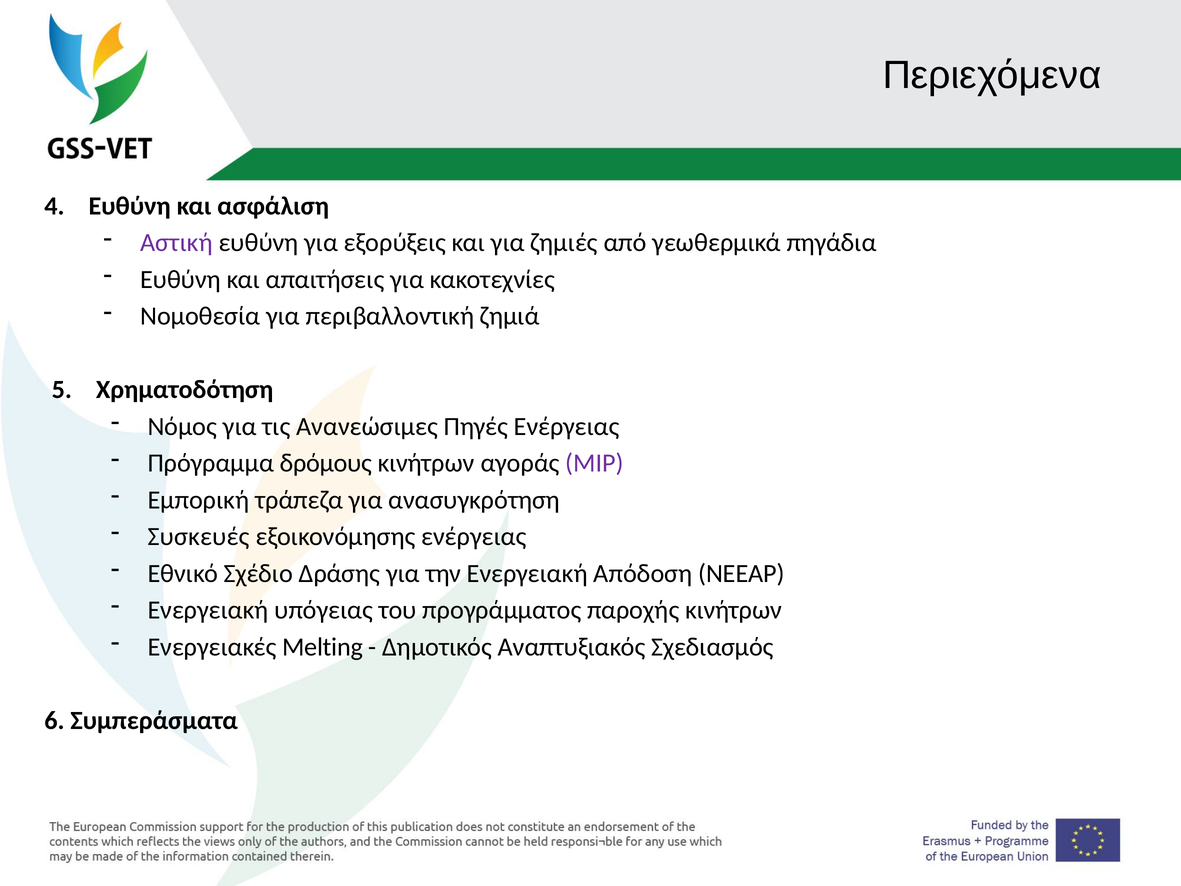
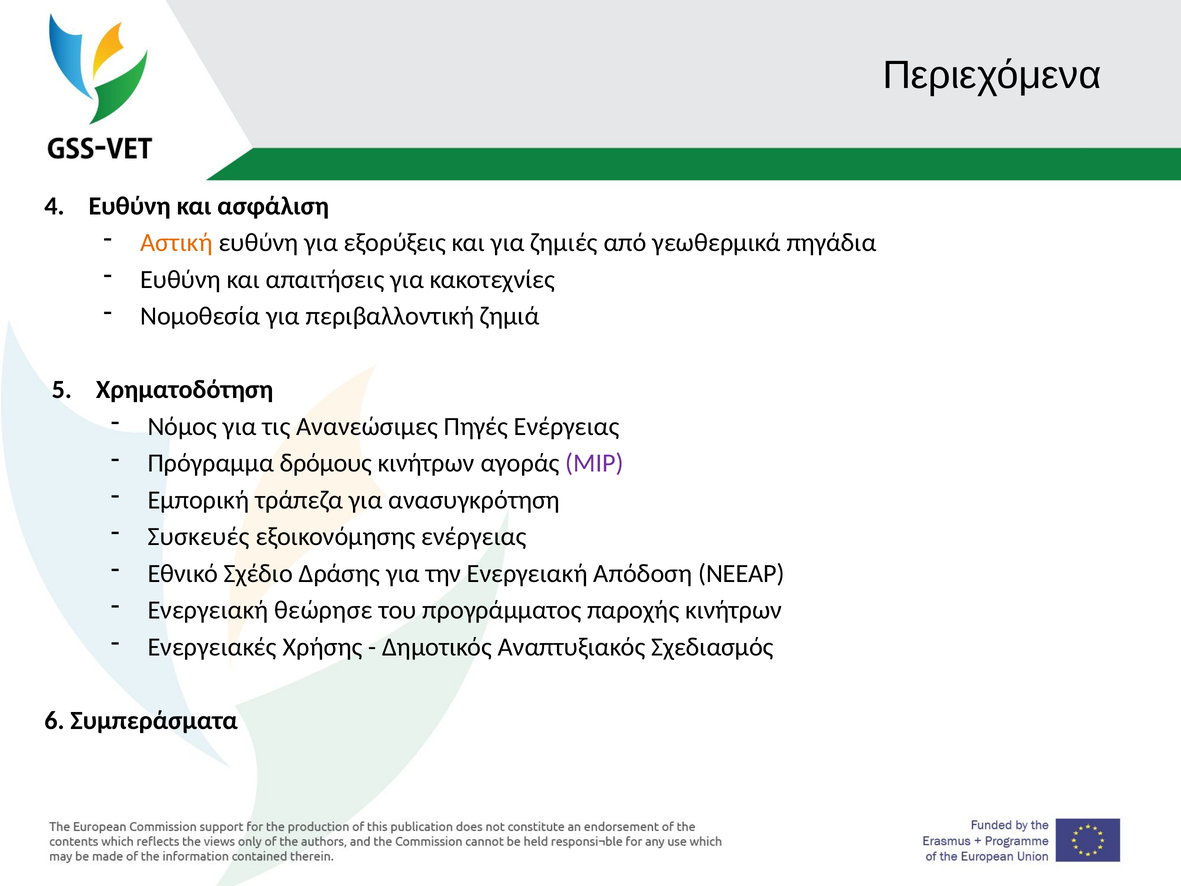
Αστική colour: purple -> orange (176, 243)
υπόγειας: υπόγειας -> θεώρησε (324, 610)
Melting: Melting -> Χρήσης (323, 647)
